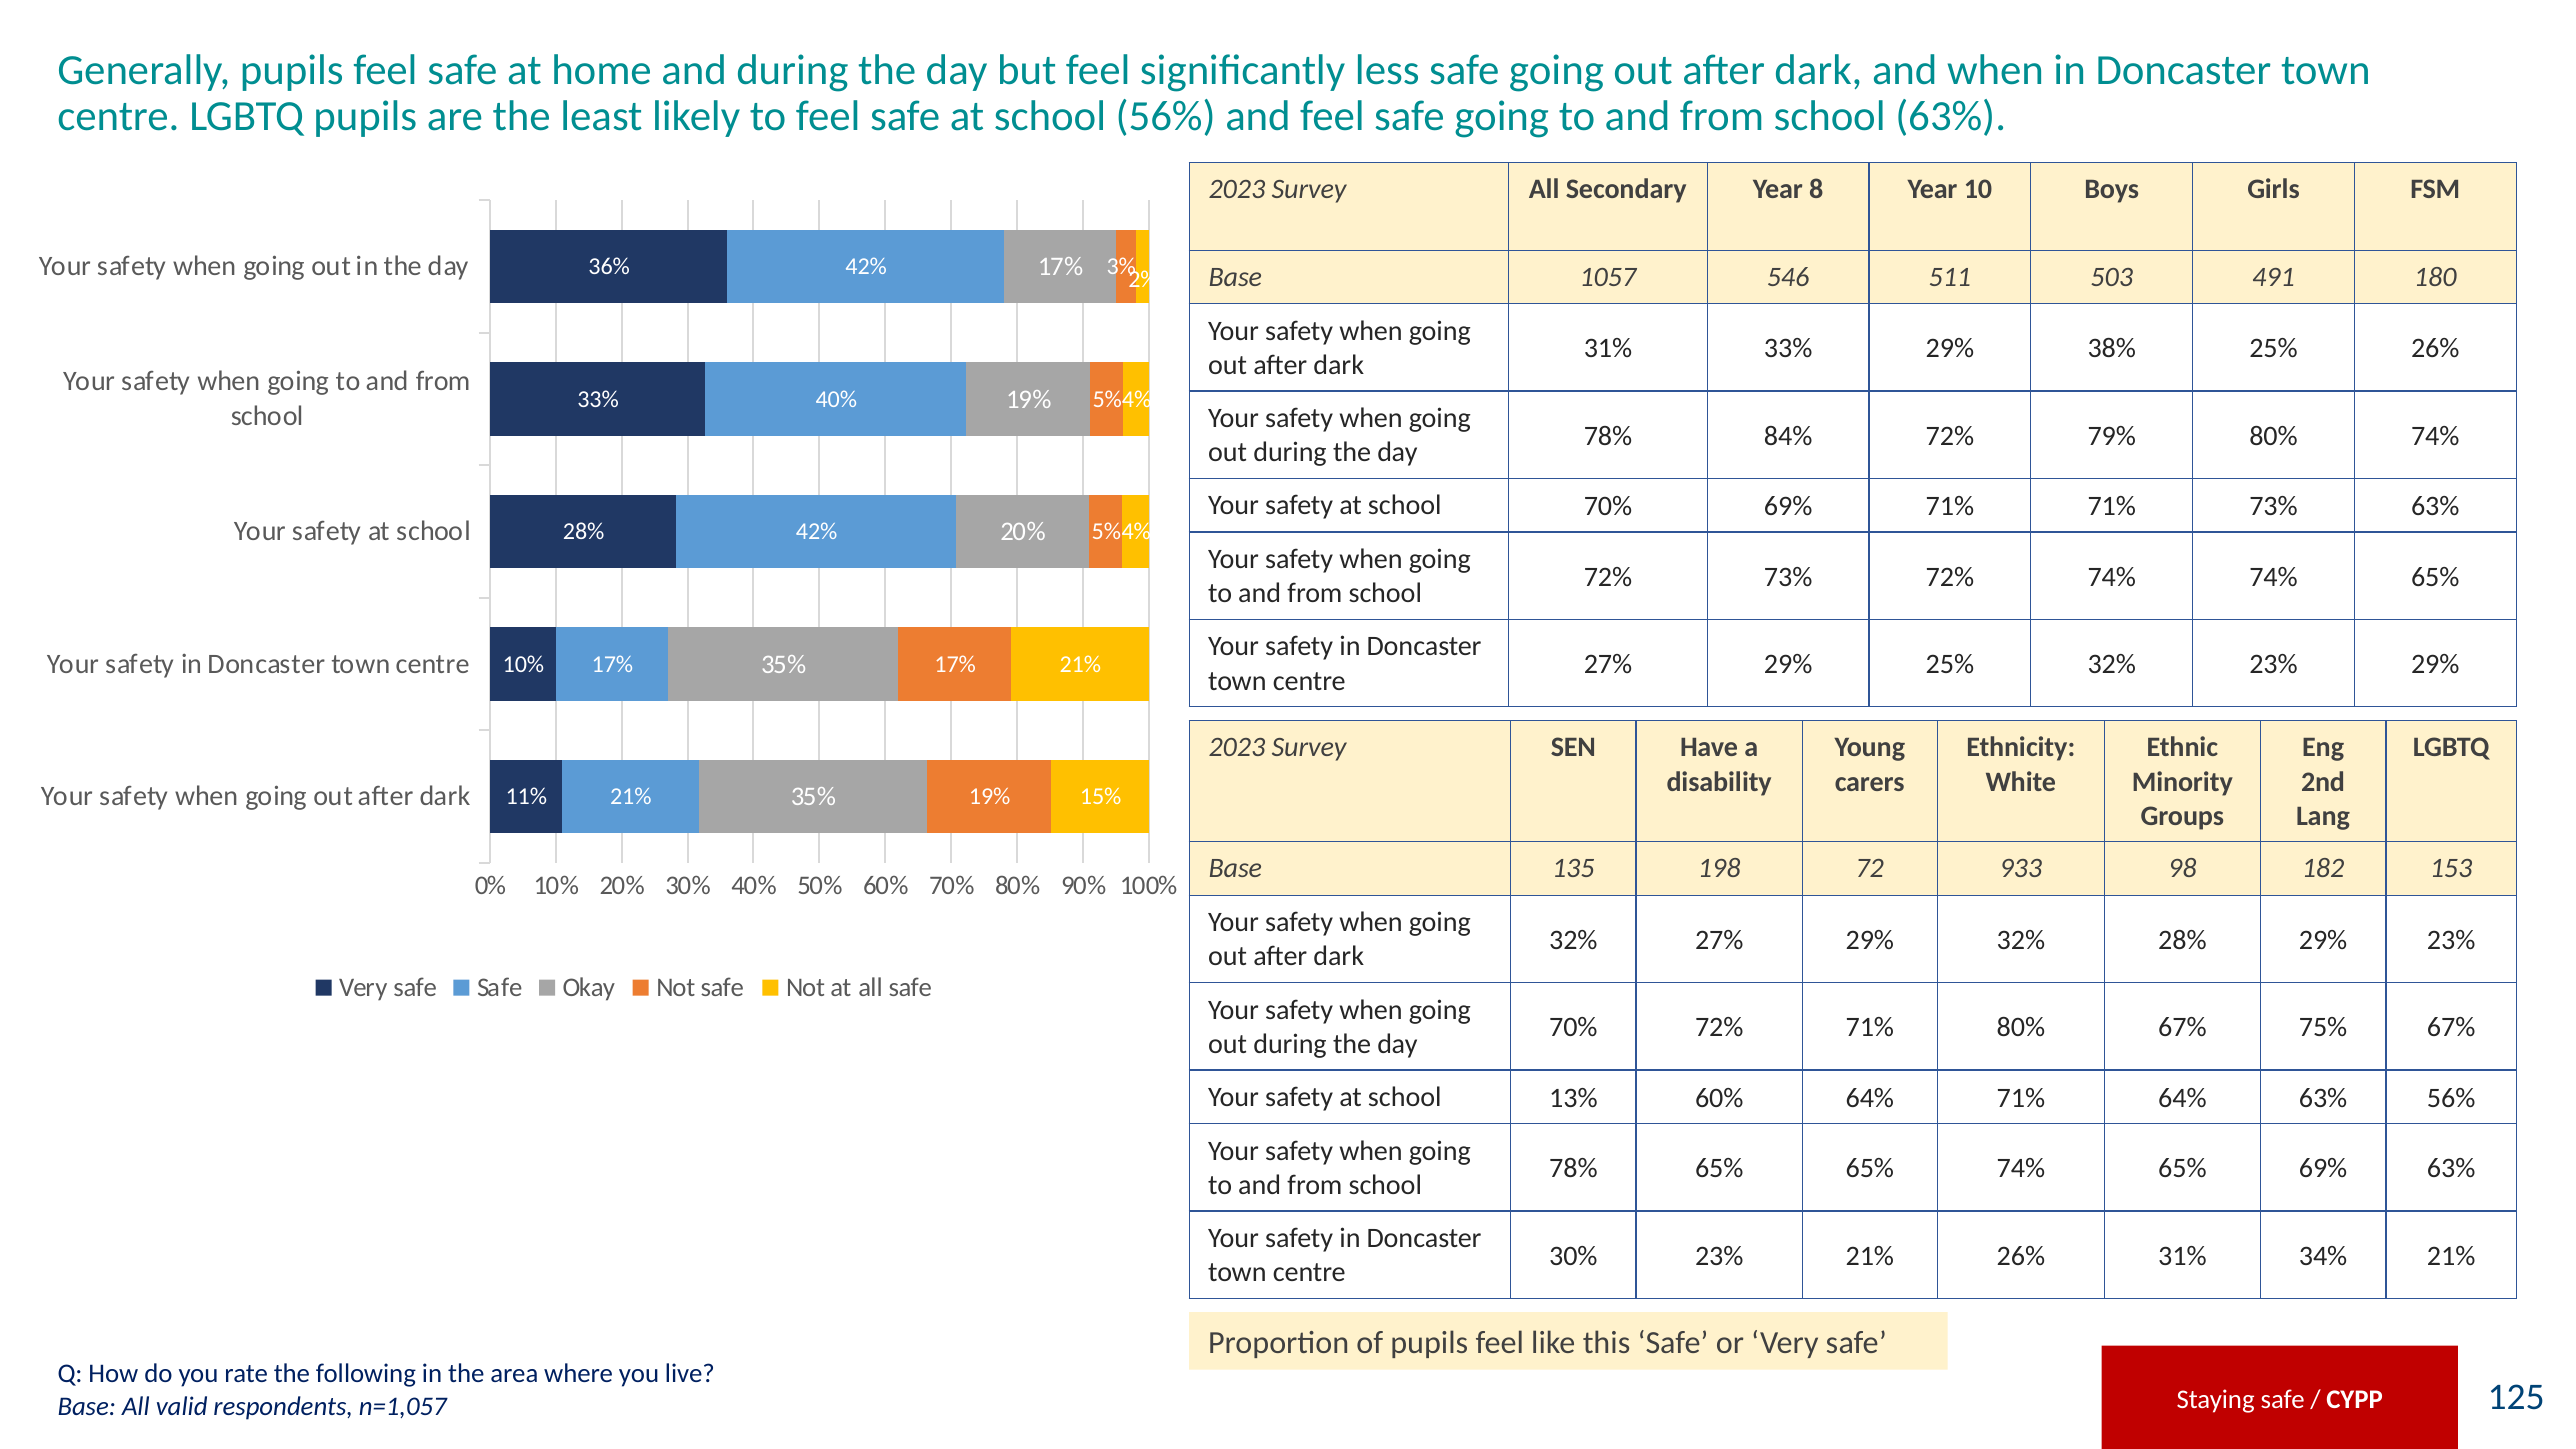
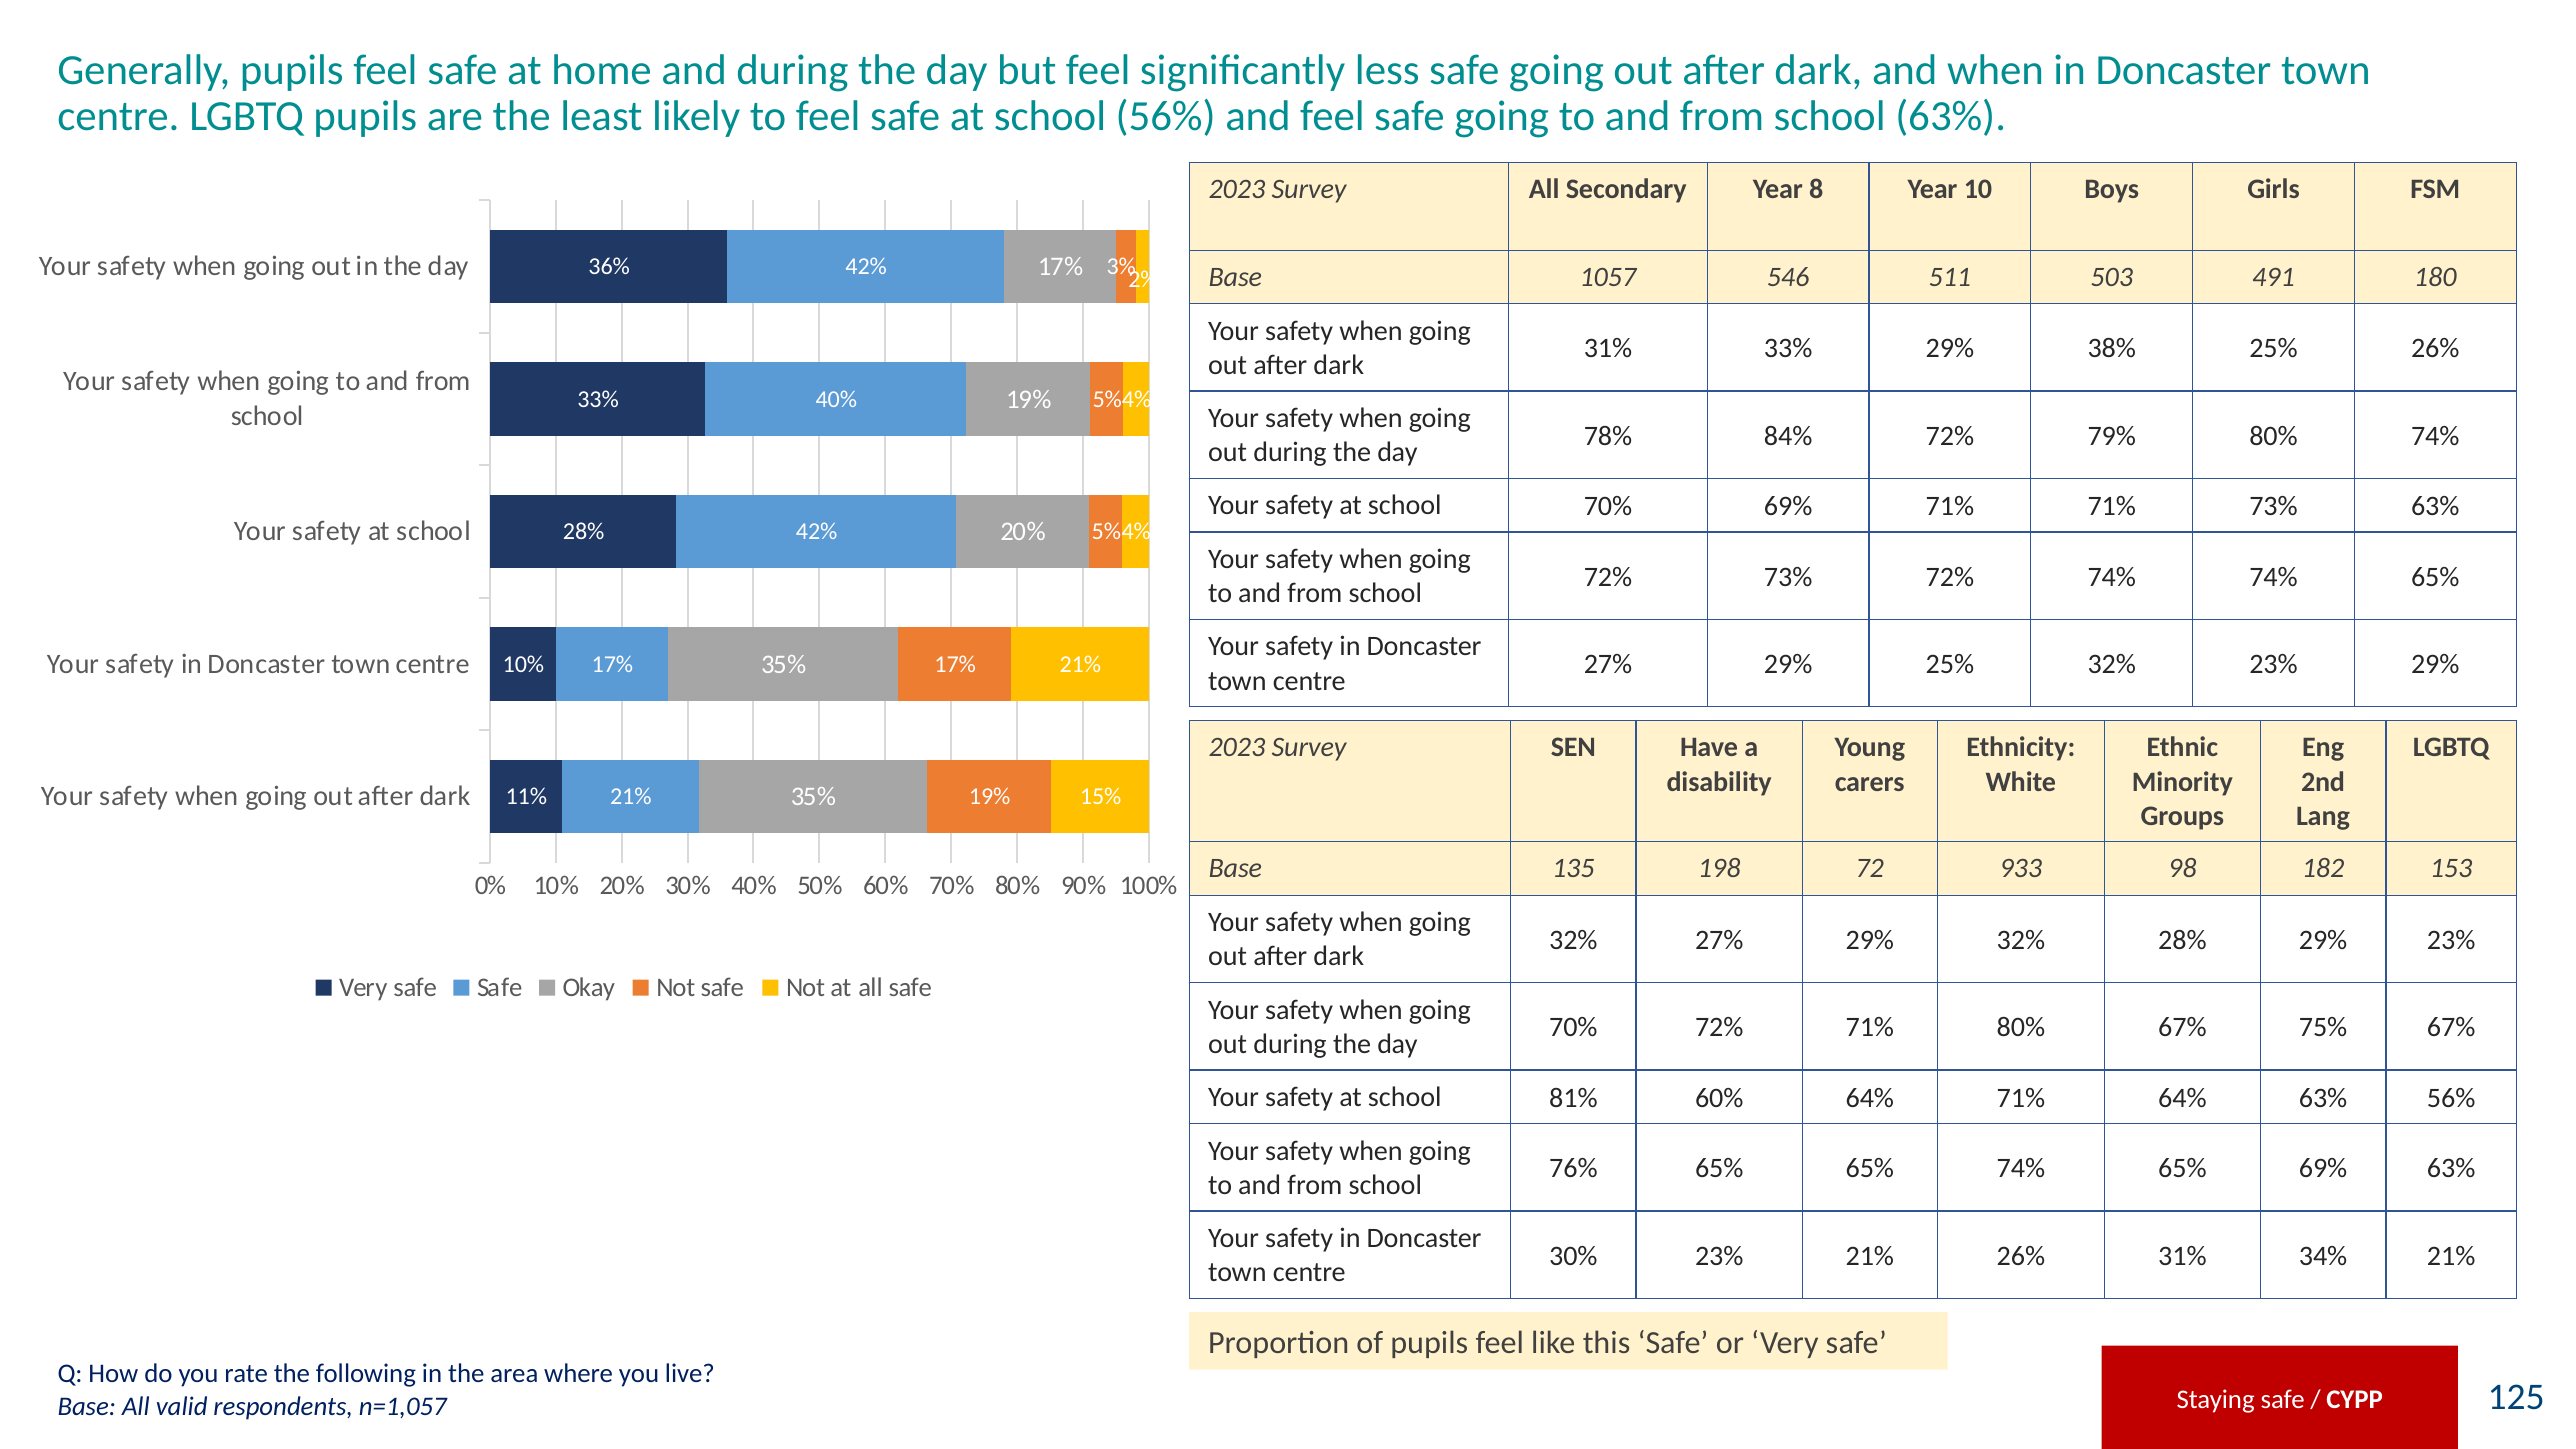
13%: 13% -> 81% (1573, 1098)
78%: 78% -> 76% (1573, 1168)
